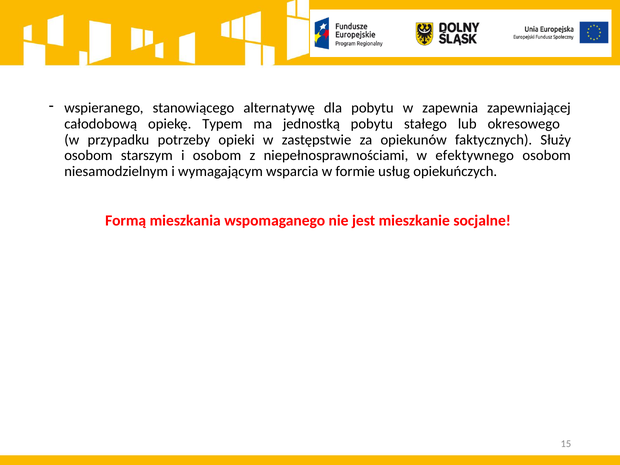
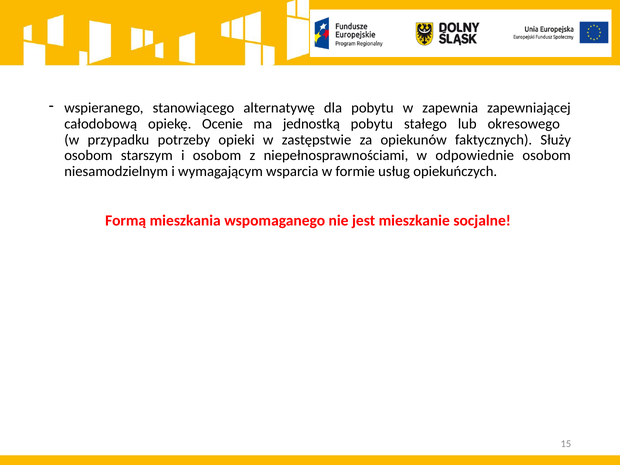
Typem: Typem -> Ocenie (222, 124)
efektywnego: efektywnego -> odpowiednie (475, 155)
